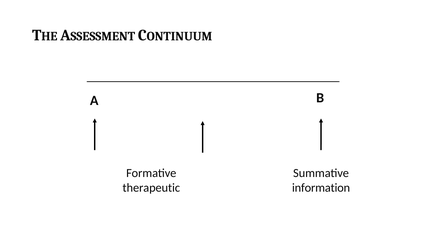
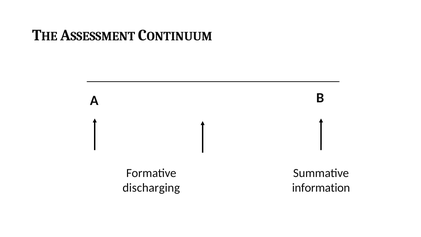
therapeutic: therapeutic -> discharging (151, 188)
